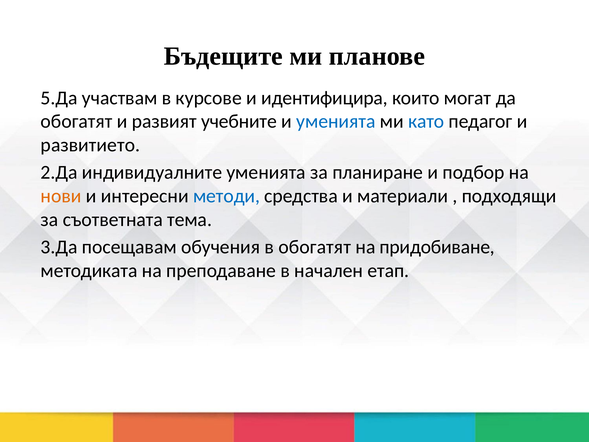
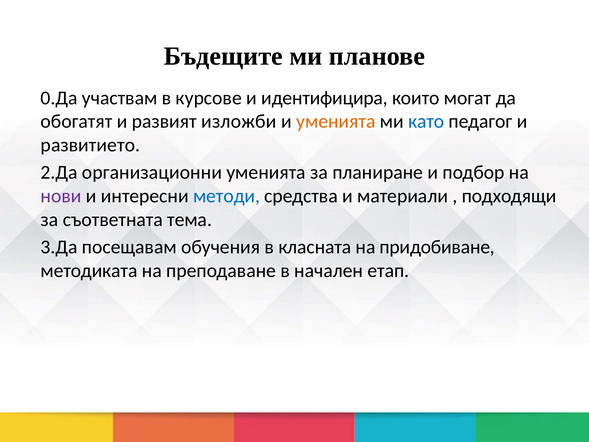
5.Да: 5.Да -> 0.Да (59, 98)
учебните: учебните -> изложби (239, 121)
уменията colour: blue -> orange (336, 121)
индивидуалните: индивидуалните -> организационни (152, 172)
нови colour: orange -> purple (61, 196)
в обогатят: обогатят -> класната (315, 247)
